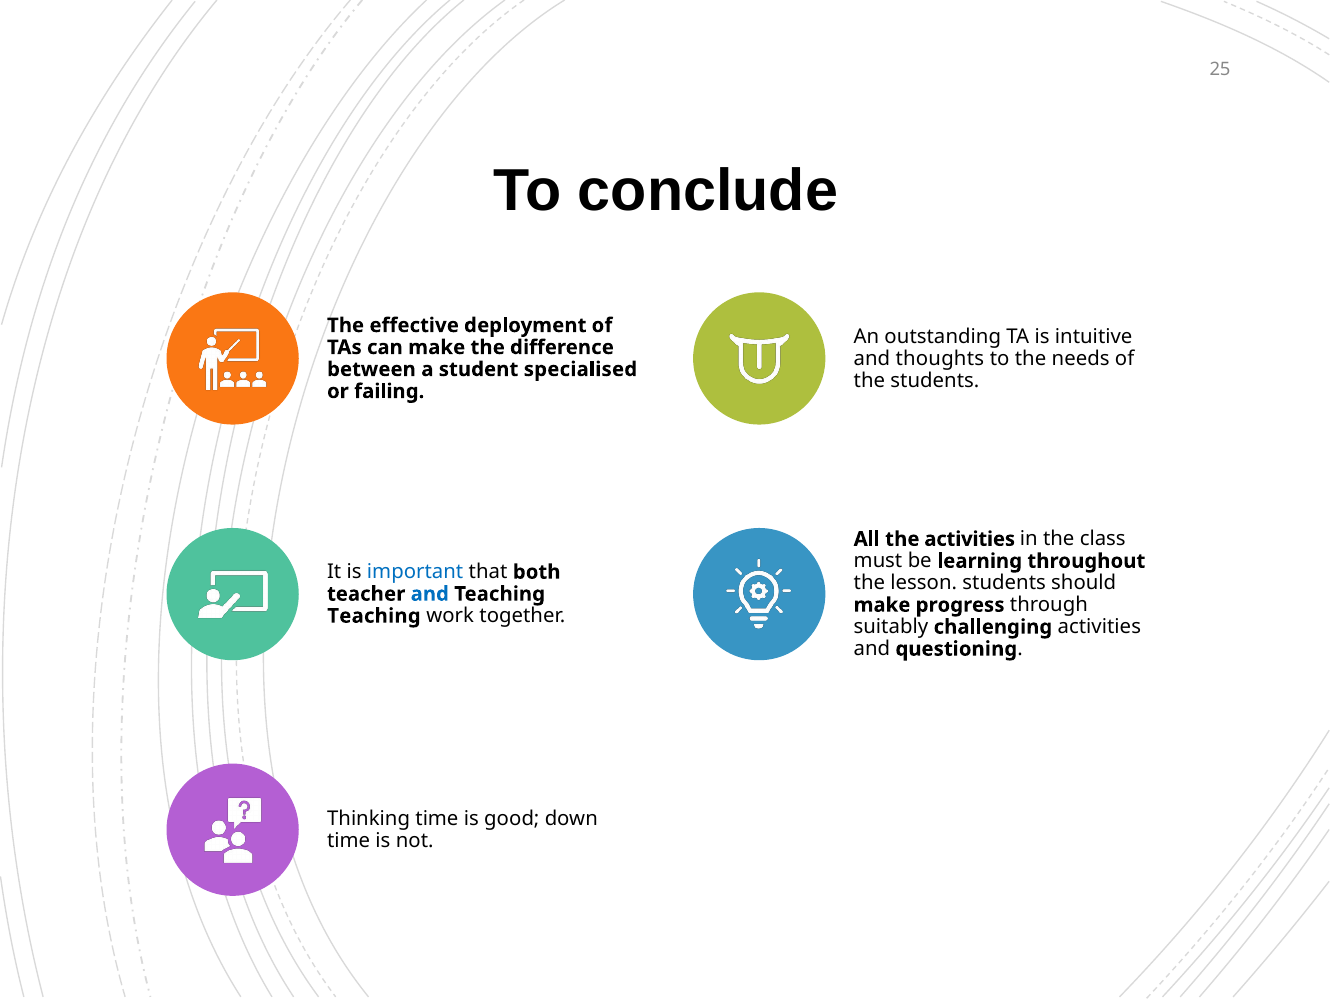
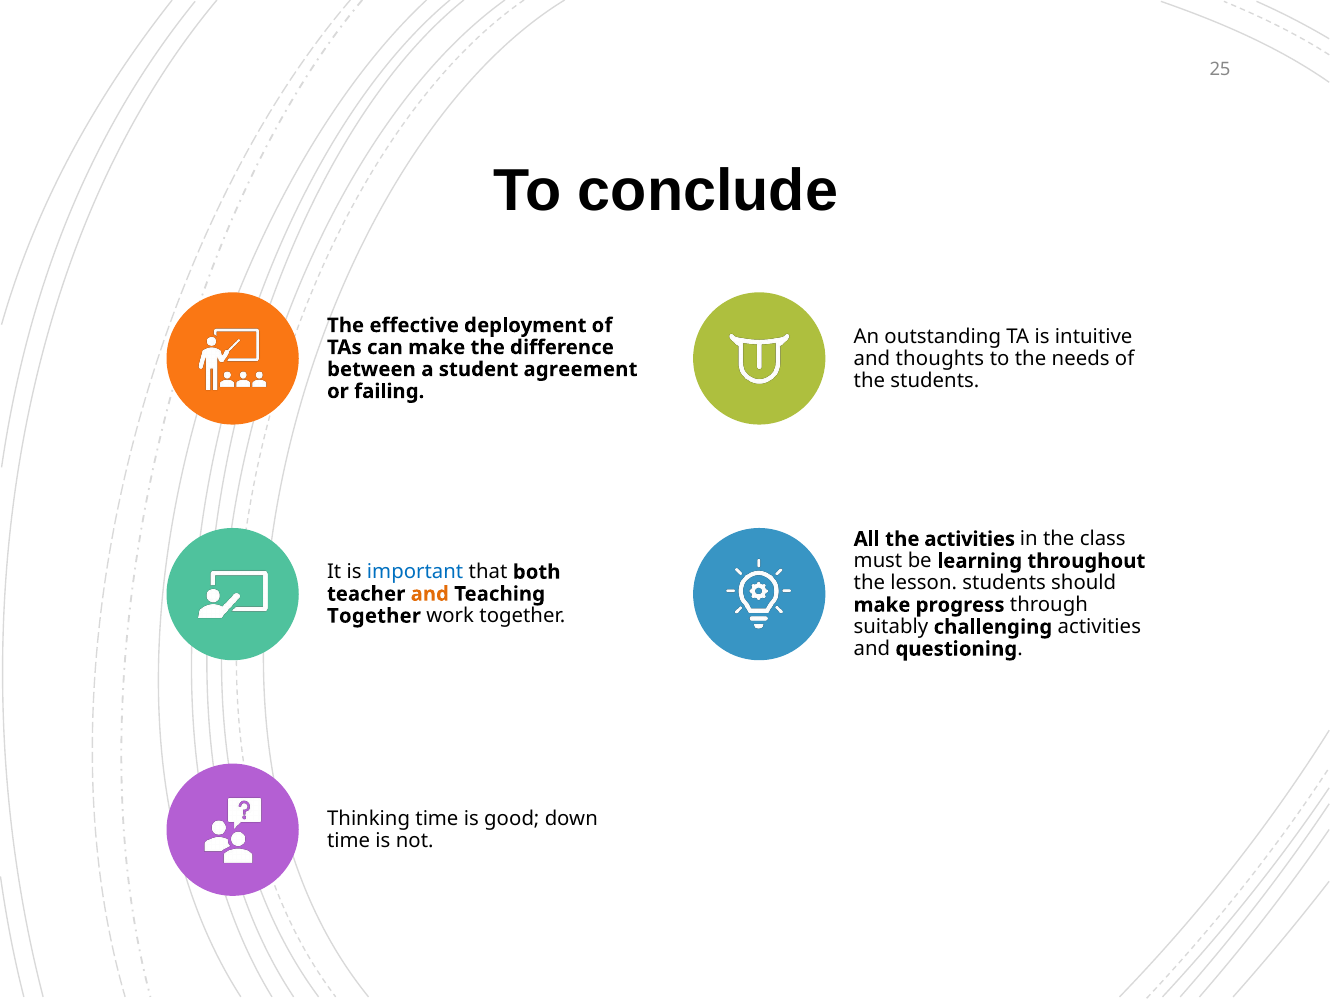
specialised: specialised -> agreement (580, 369)
and colour: blue -> orange (430, 594)
Teaching: Teaching -> Together (374, 616)
